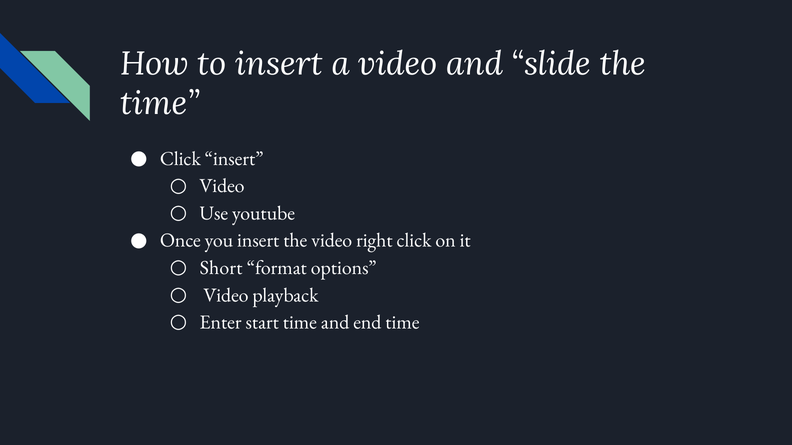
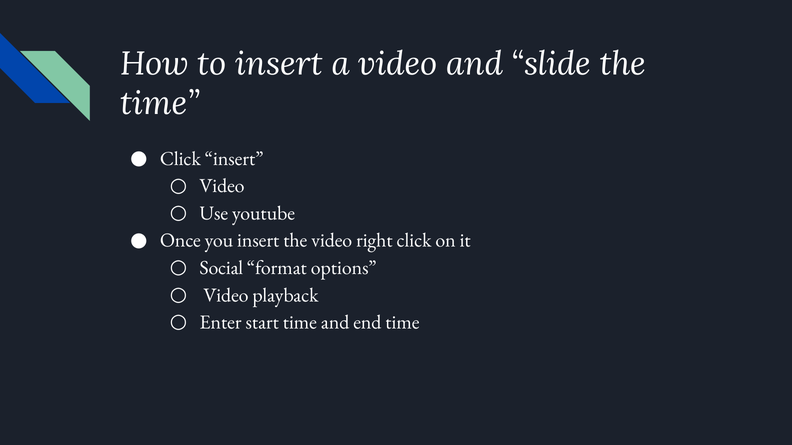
Short: Short -> Social (221, 268)
